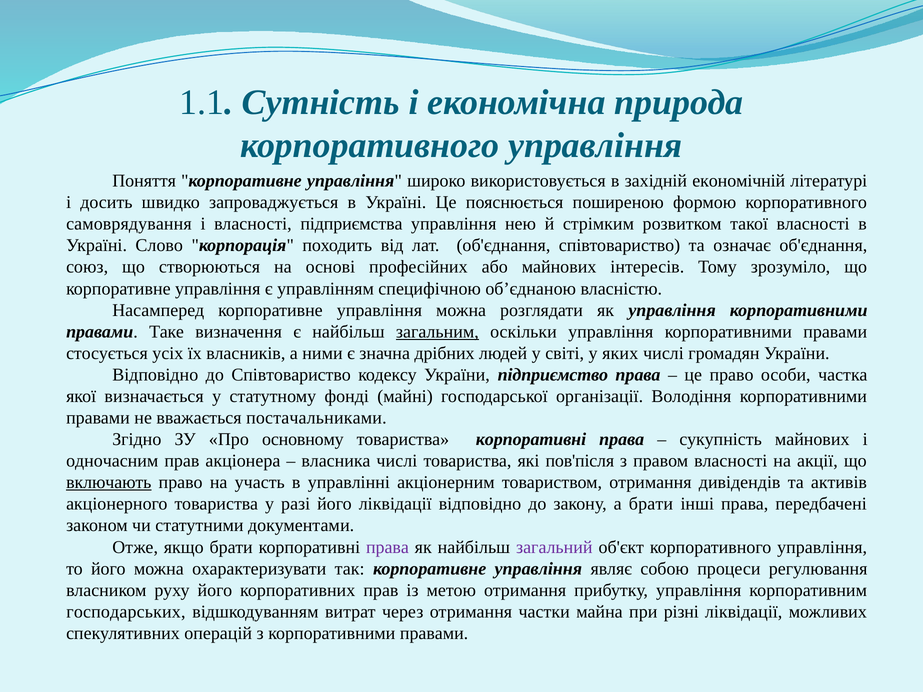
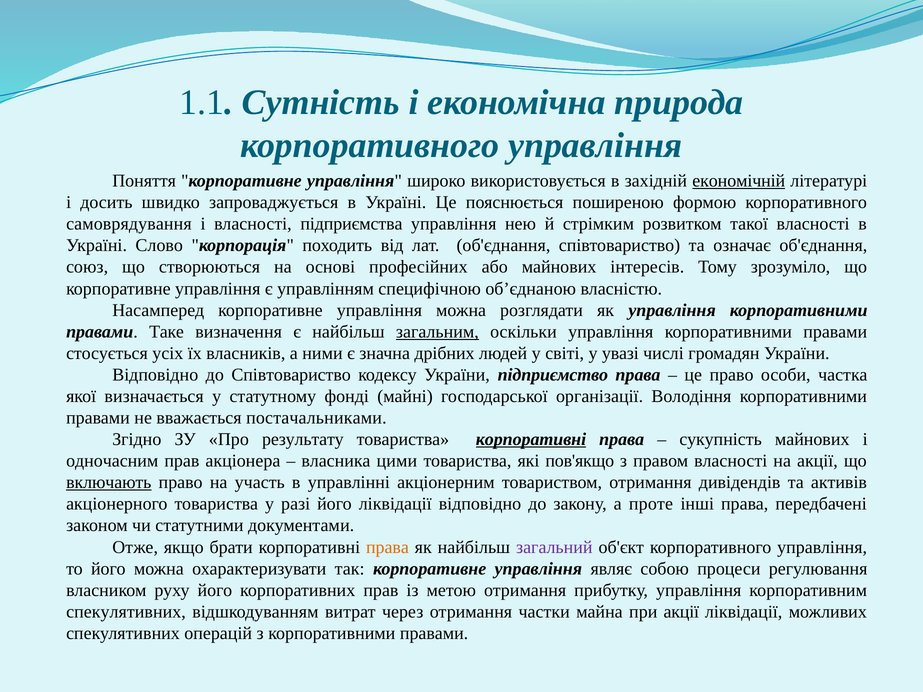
економічній underline: none -> present (739, 181)
яких: яких -> увазі (620, 353)
основному: основному -> результату (303, 440)
корпоративні underline: none -> present (531, 440)
власника числі: числі -> цими (397, 461)
пов'після: пов'після -> пов'якщо (580, 461)
а брати: брати -> проте (651, 504)
права colour: purple -> orange (387, 547)
господарських: господарських -> спекулятивних (126, 612)
при різні: різні -> акції (681, 612)
